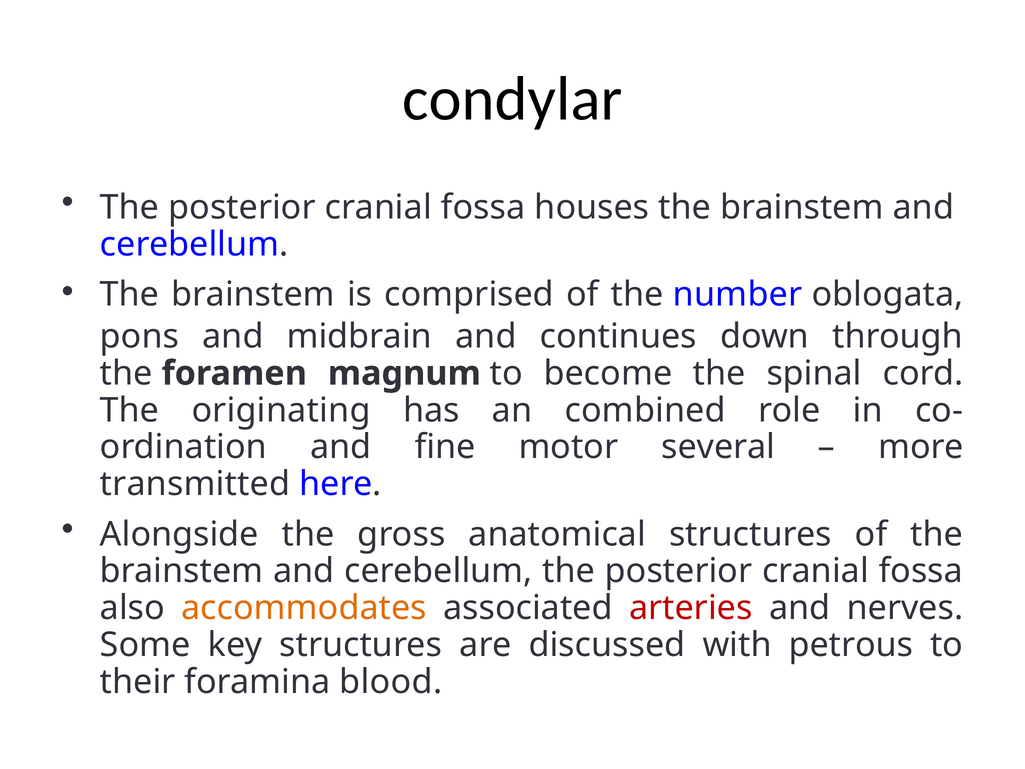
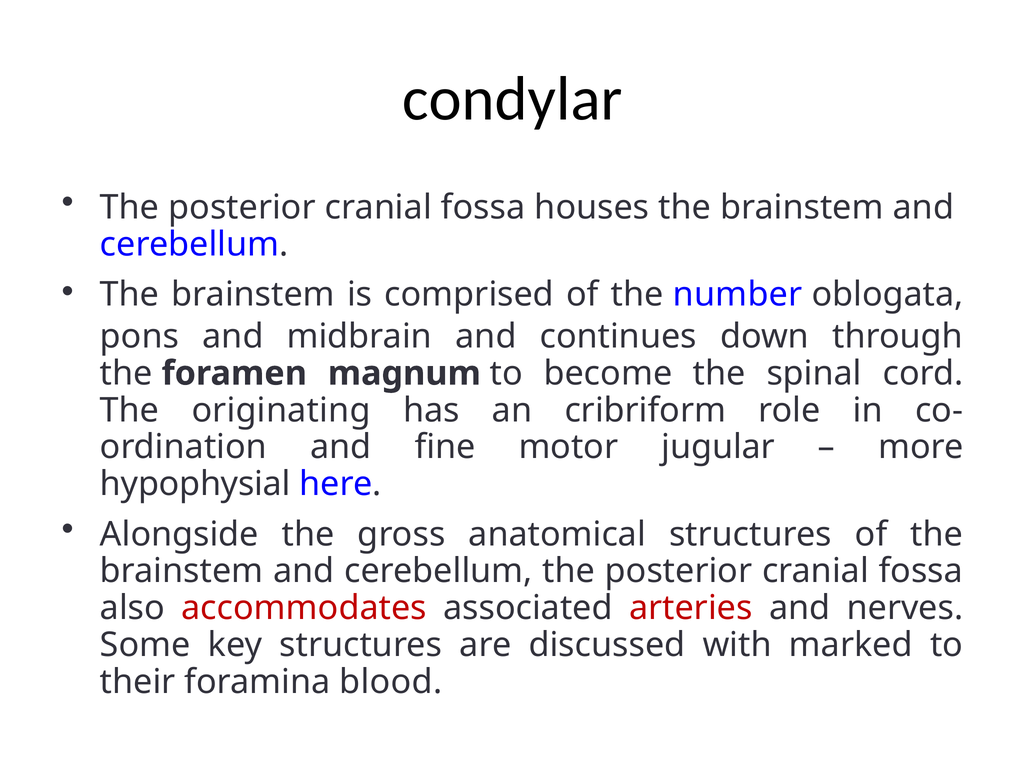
combined: combined -> cribriform (645, 410)
several: several -> jugular (718, 447)
transmitted: transmitted -> hypophysial (195, 484)
accommodates colour: orange -> red (304, 608)
petrous: petrous -> marked (851, 645)
